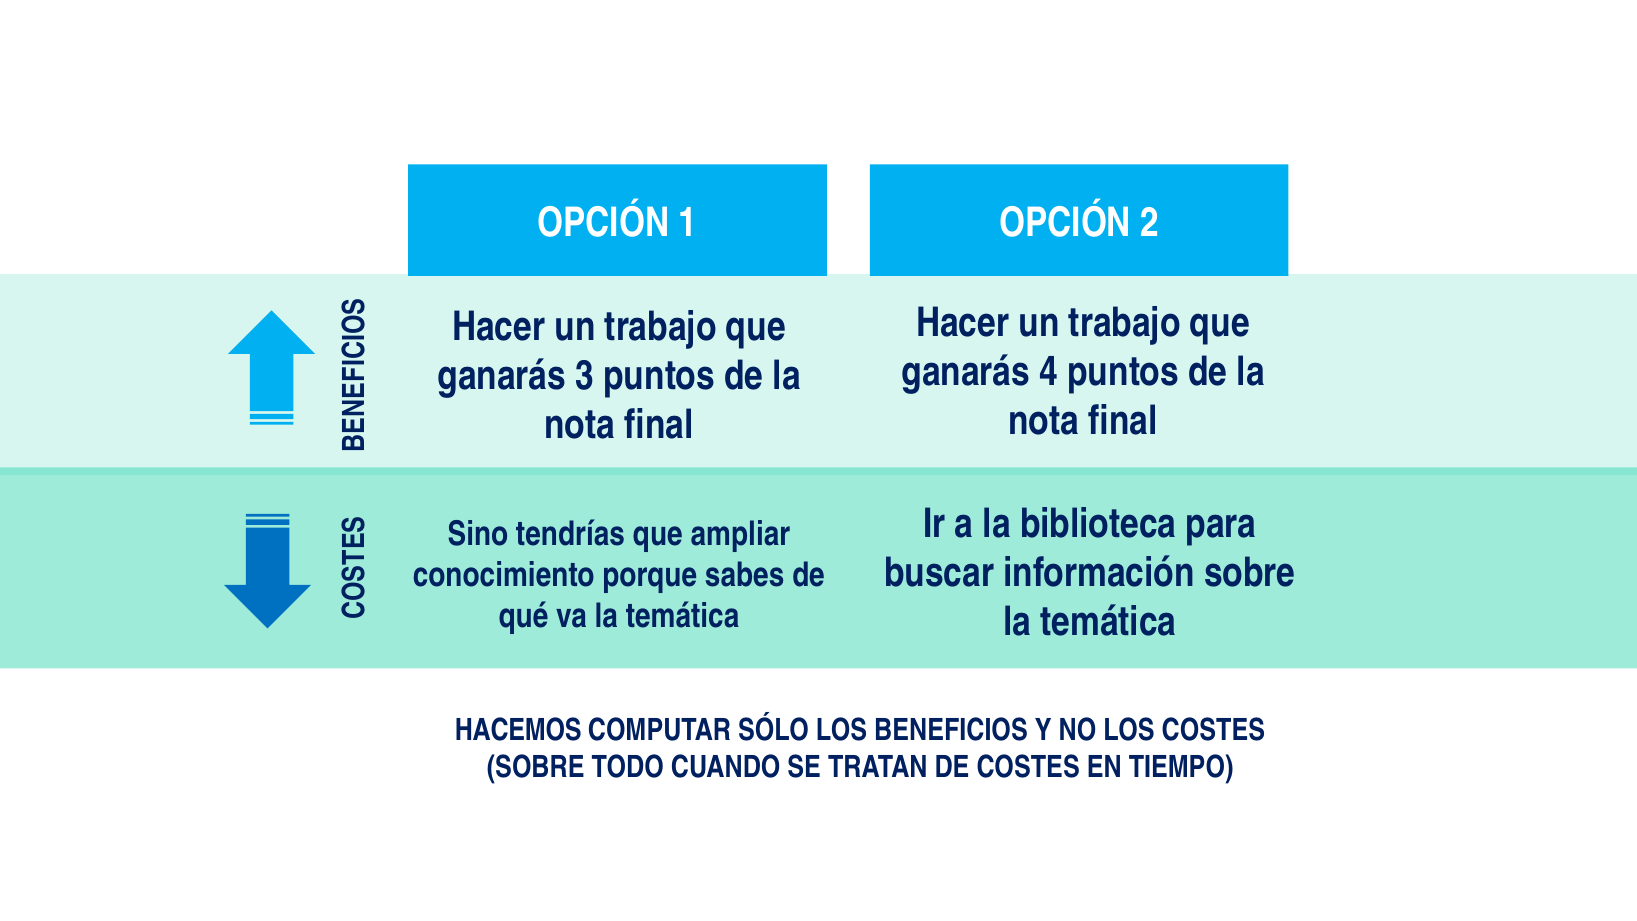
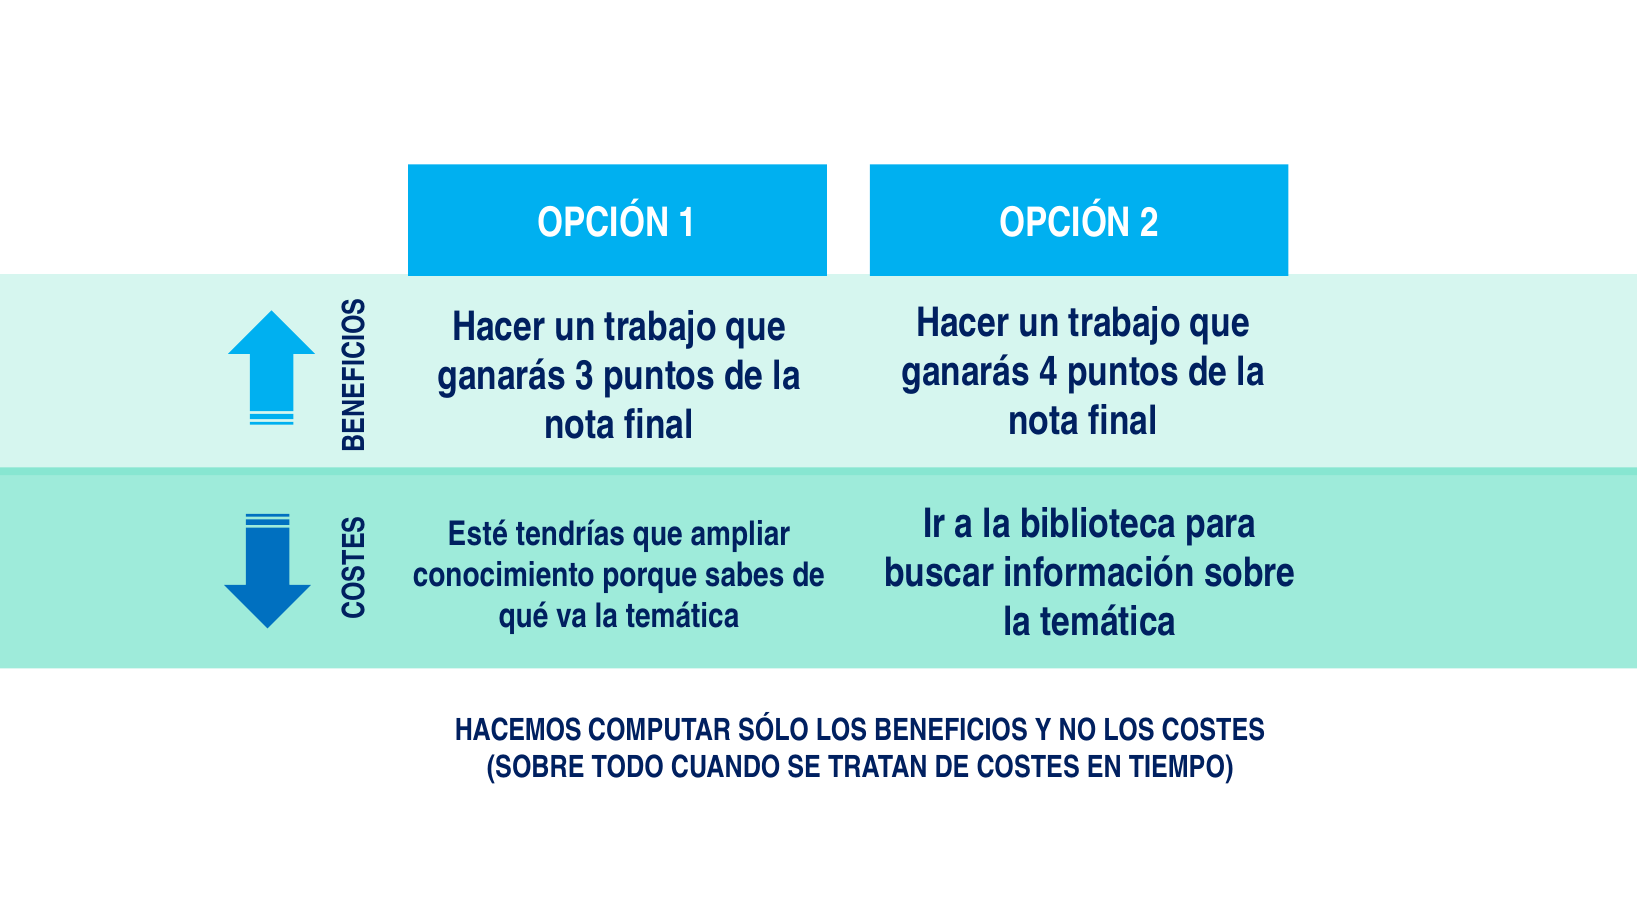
Sino: Sino -> Esté (478, 534)
